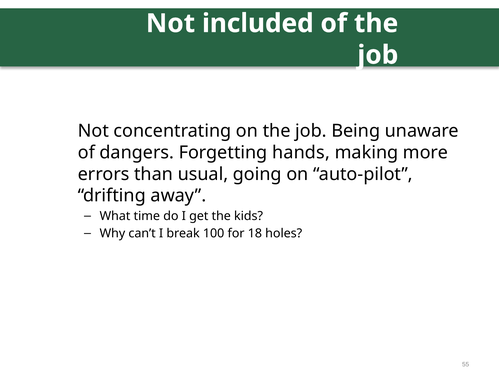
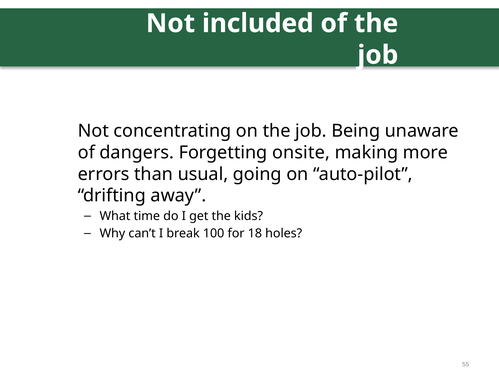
hands: hands -> onsite (301, 153)
